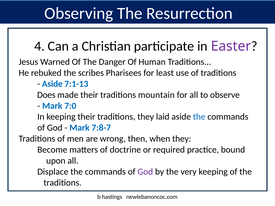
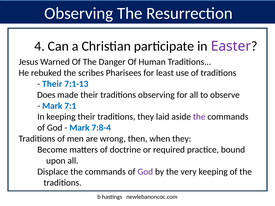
Aside: Aside -> Their (52, 84)
traditions mountain: mountain -> observing (156, 95)
7:0: 7:0 -> 7:1 (70, 106)
the colour: blue -> purple (199, 117)
7:8-7: 7:8-7 -> 7:8-4 (101, 128)
